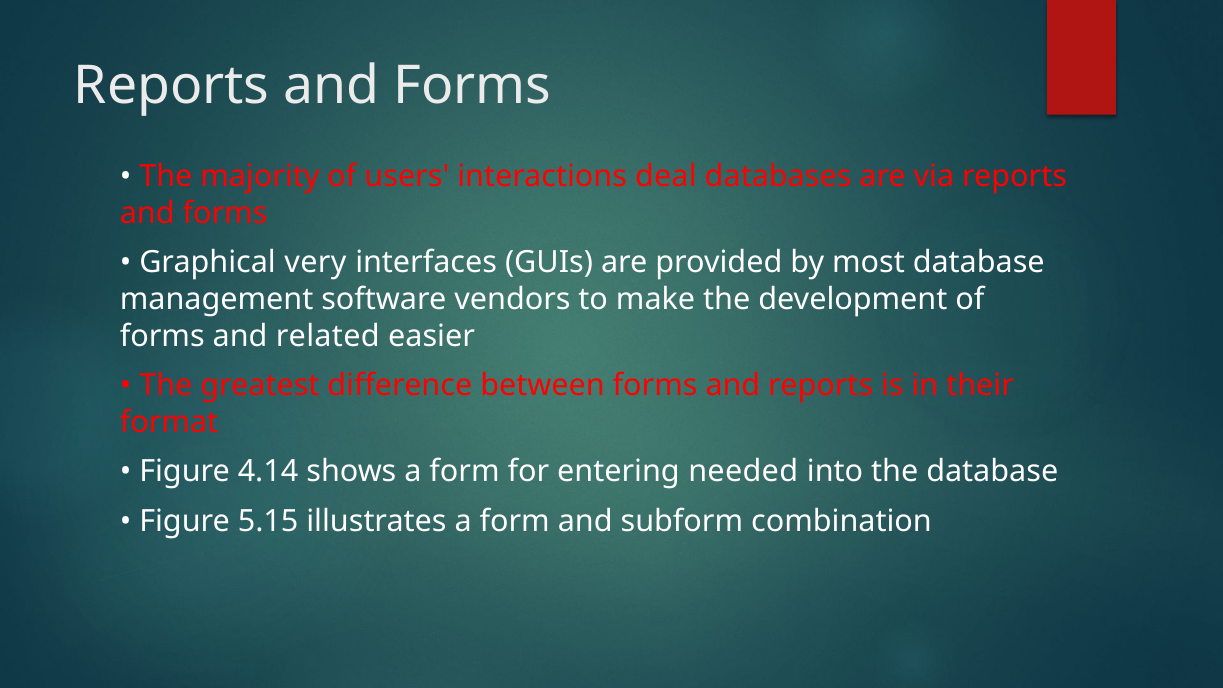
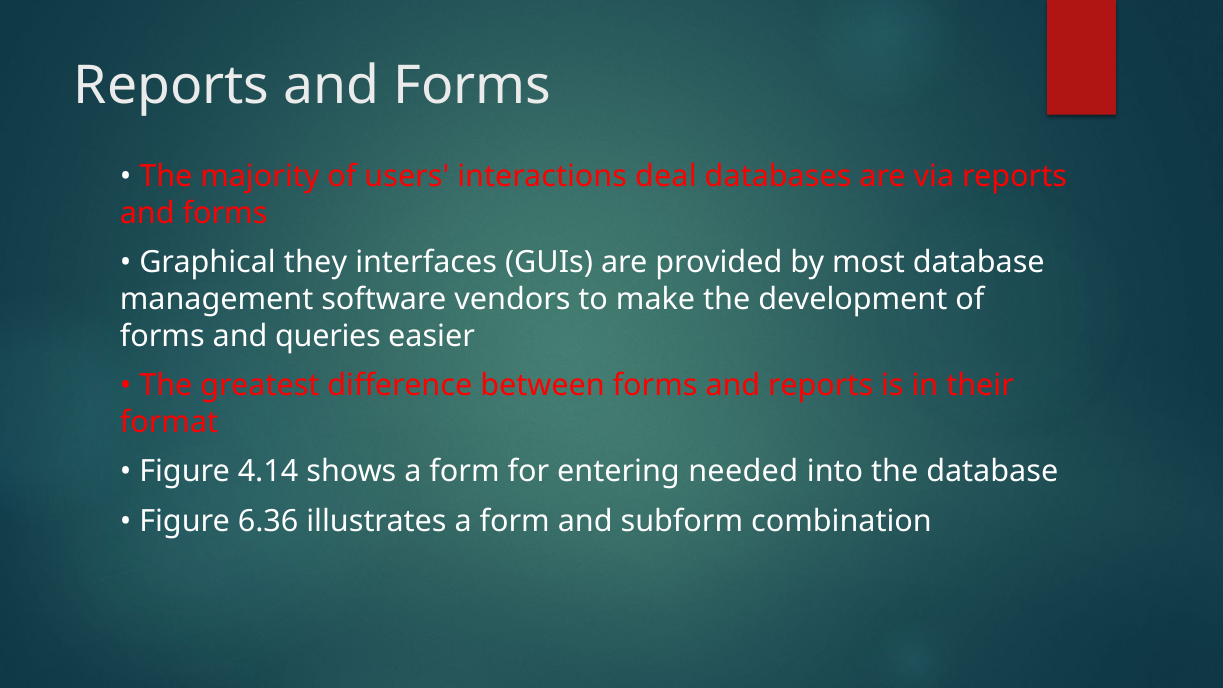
very: very -> they (315, 263)
related: related -> queries (328, 336)
5.15: 5.15 -> 6.36 (268, 521)
